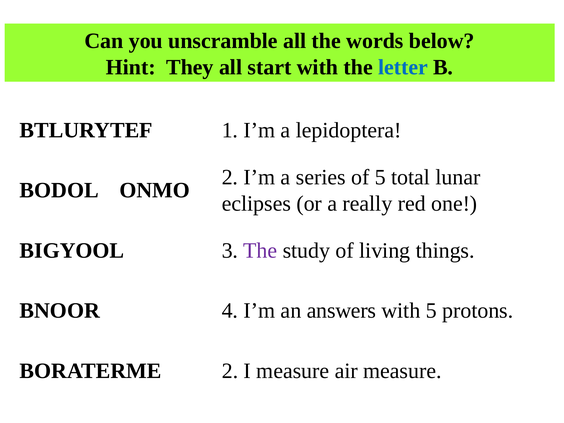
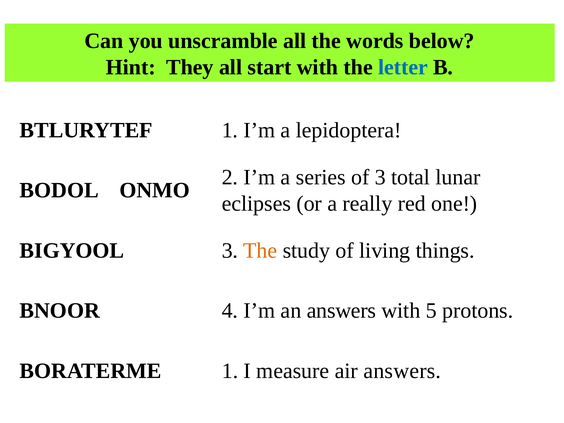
of 5: 5 -> 3 (380, 177)
The colour: purple -> orange (260, 250)
BORATERME 2: 2 -> 1 (230, 371)
air measure: measure -> answers (402, 371)
